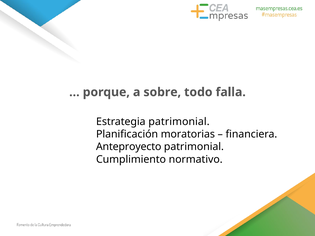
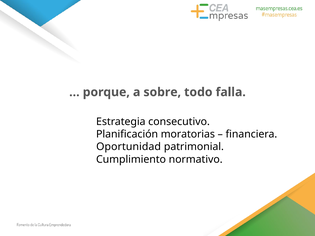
Estrategia patrimonial: patrimonial -> consecutivo (179, 122)
Anteproyecto: Anteproyecto -> Oportunidad (129, 147)
